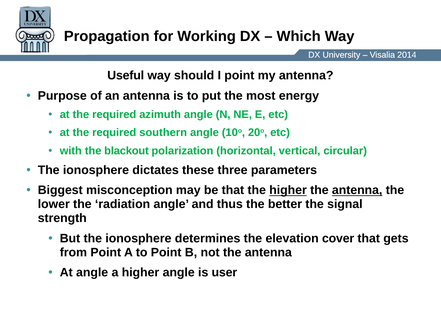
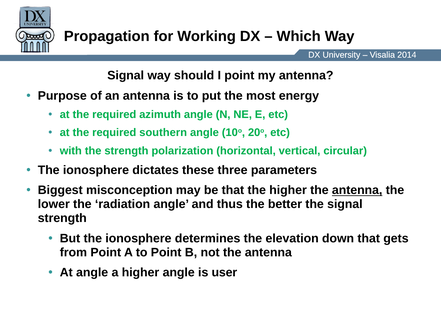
Useful: Useful -> Signal (126, 76)
the blackout: blackout -> strength (126, 151)
higher underline: present -> none (288, 190)
cover: cover -> down (338, 238)
